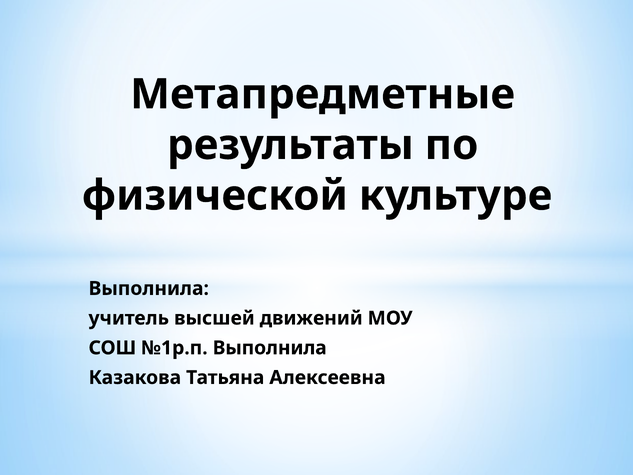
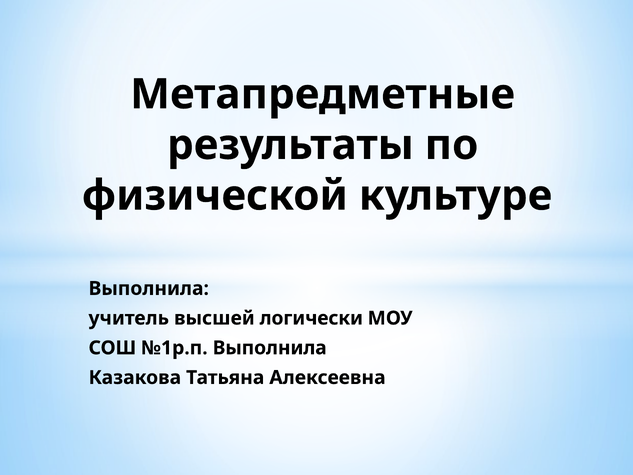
движений: движений -> логически (311, 318)
